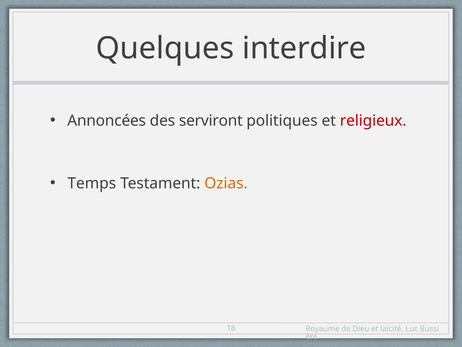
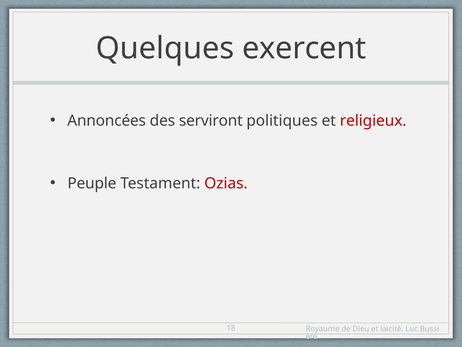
interdire: interdire -> exercent (304, 48)
Temps: Temps -> Peuple (92, 183)
Ozias colour: orange -> red (226, 183)
